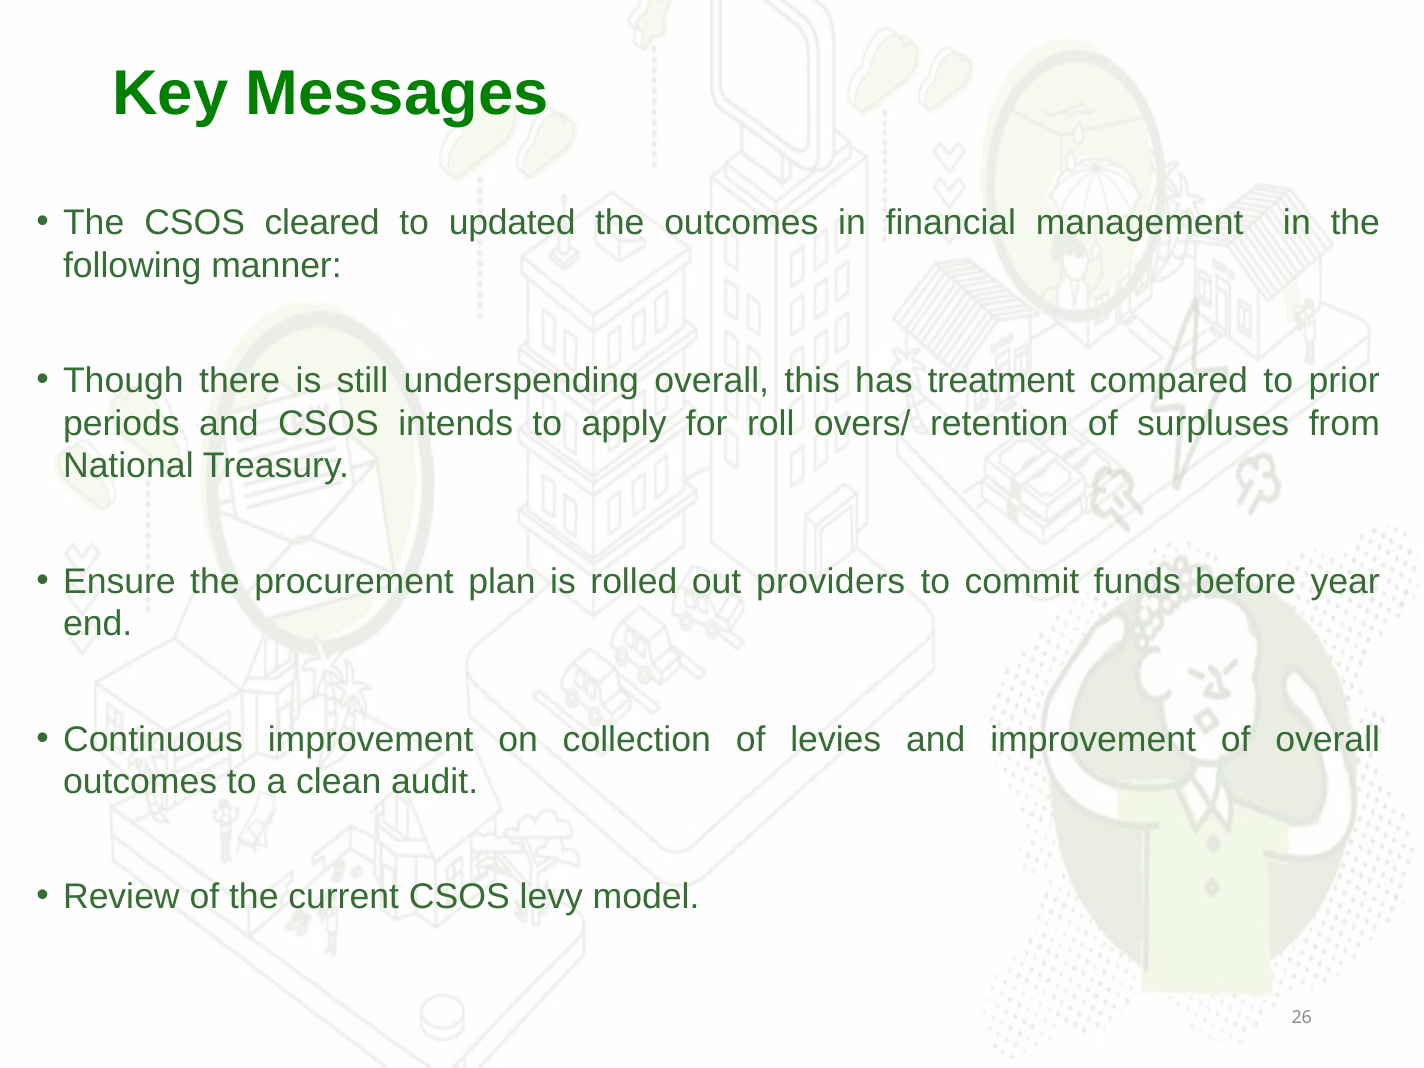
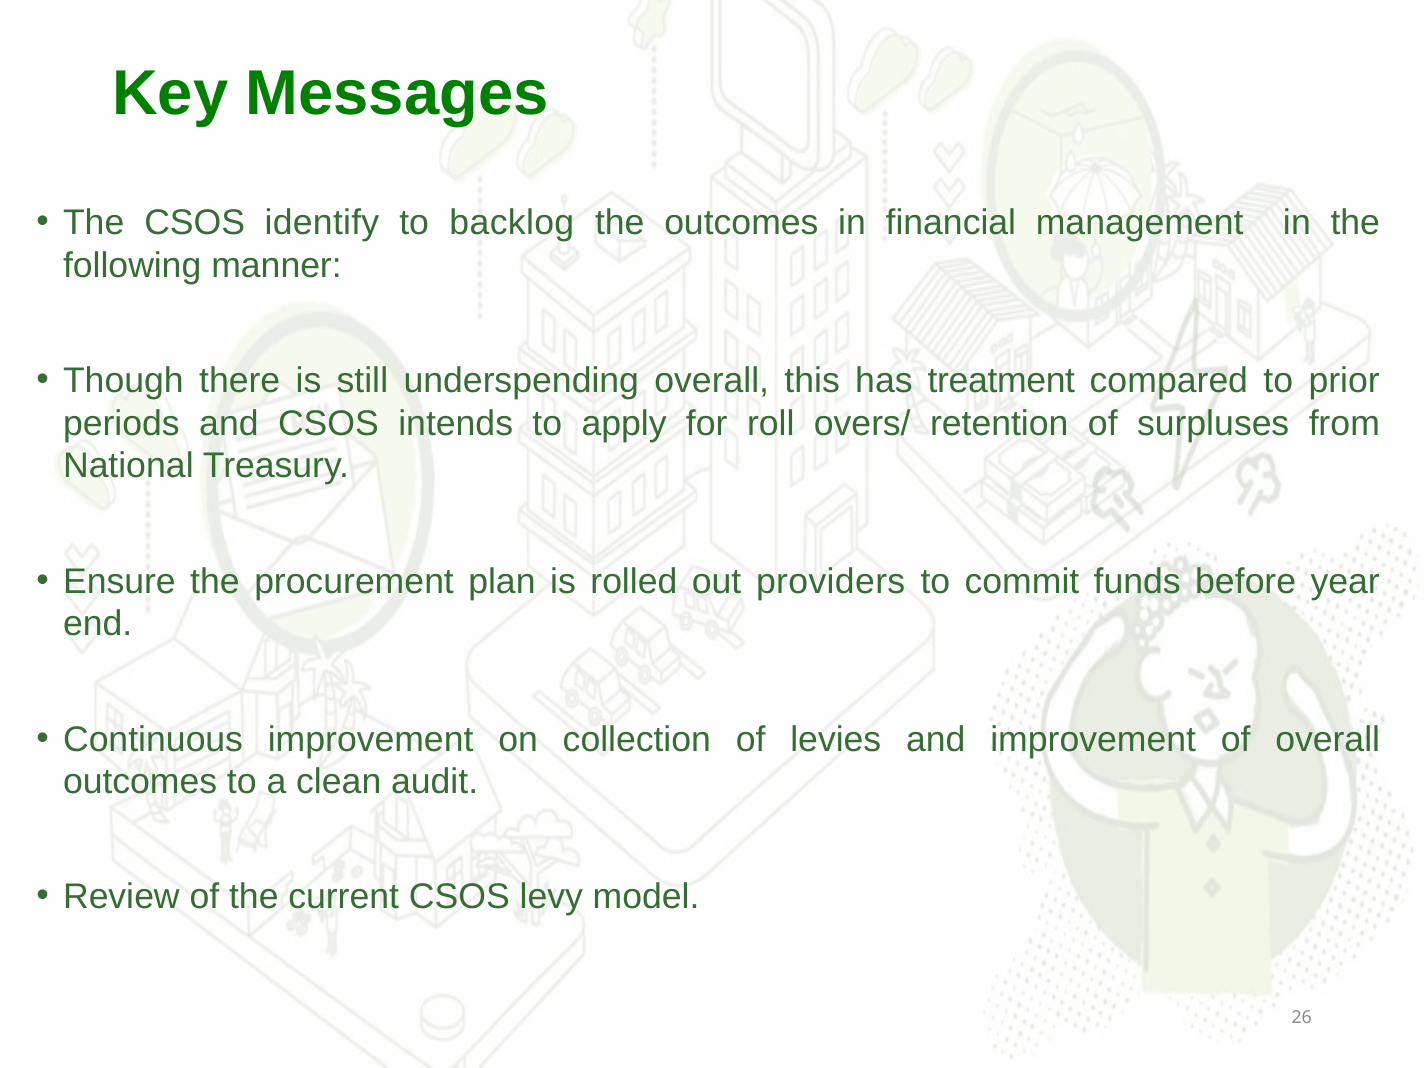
cleared: cleared -> identify (322, 223)
updated: updated -> backlog (512, 223)
